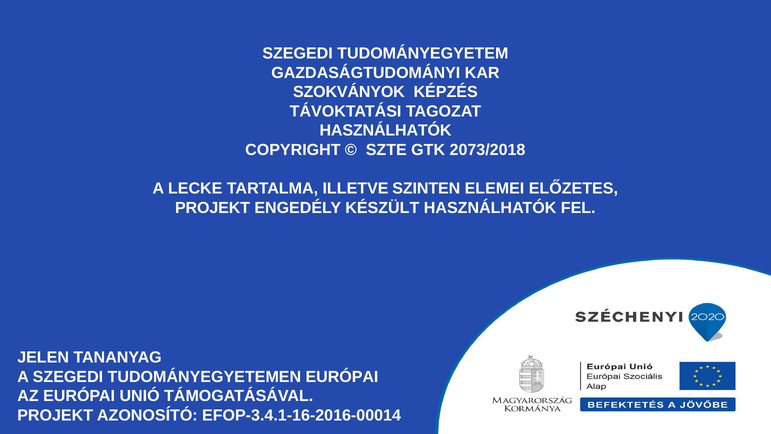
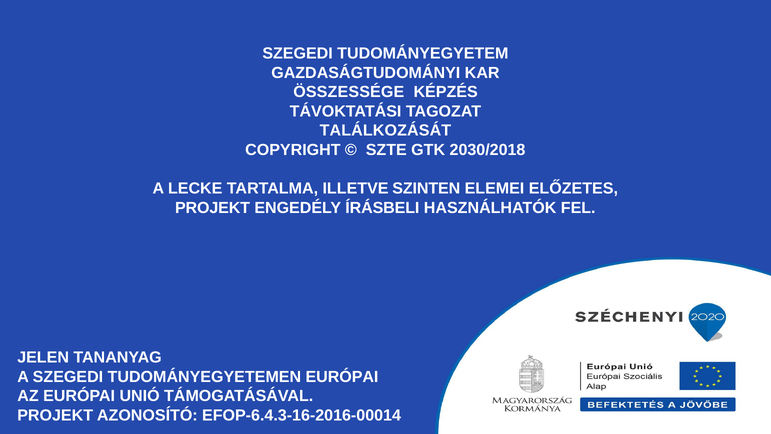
SZOKVÁNYOK: SZOKVÁNYOK -> ÖSSZESSÉGE (349, 92)
HASZNÁLHATÓK: HASZNÁLHATÓK -> TALÁLKOZÁSÁT (385, 130)
2073/2018: 2073/2018 -> 2030/2018 (487, 150)
KÉSZÜLT: KÉSZÜLT -> ÍRÁSBELI (382, 208)
EFOP-3.4.1-16-2016-00014: EFOP-3.4.1-16-2016-00014 -> EFOP-6.4.3-16-2016-00014 (302, 415)
